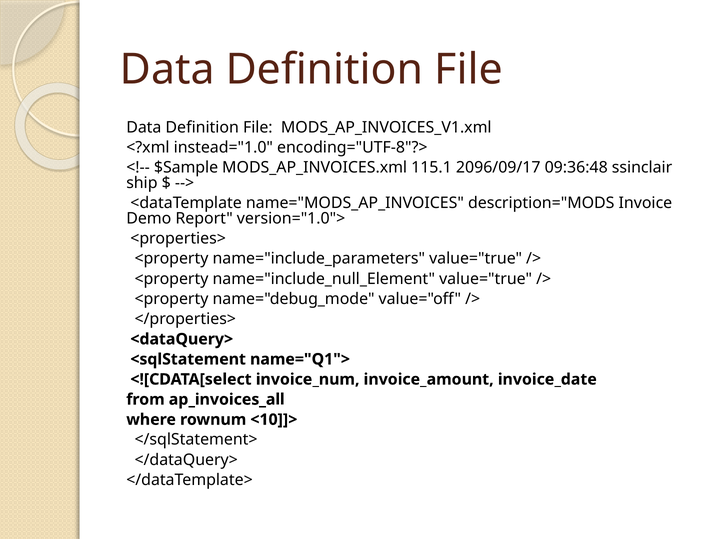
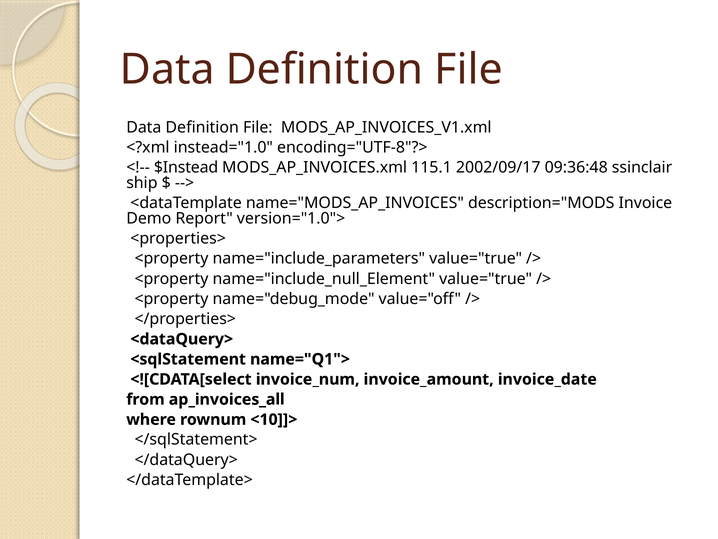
$Sample: $Sample -> $Instead (186, 167)
2096/09/17: 2096/09/17 -> 2002/09/17 (498, 167)
